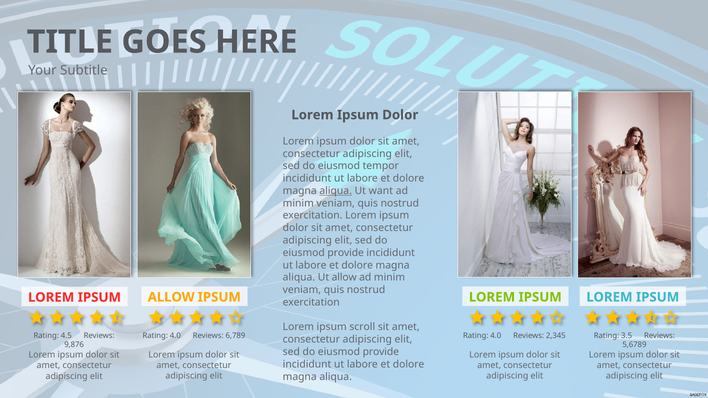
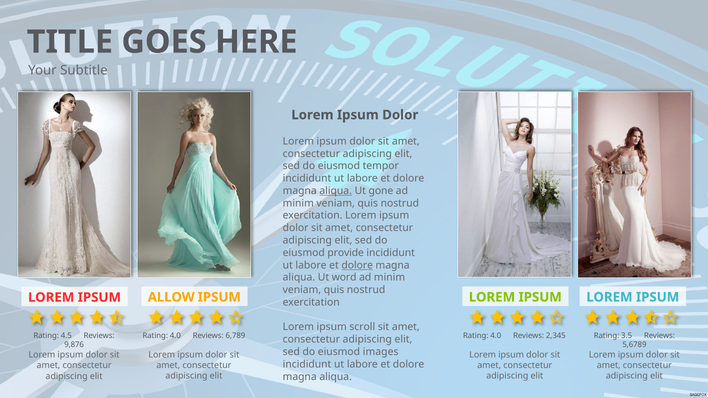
want: want -> gone (381, 191)
dolore underline: none -> present (357, 265)
Ut allow: allow -> word (344, 278)
provide: provide -> images (381, 352)
